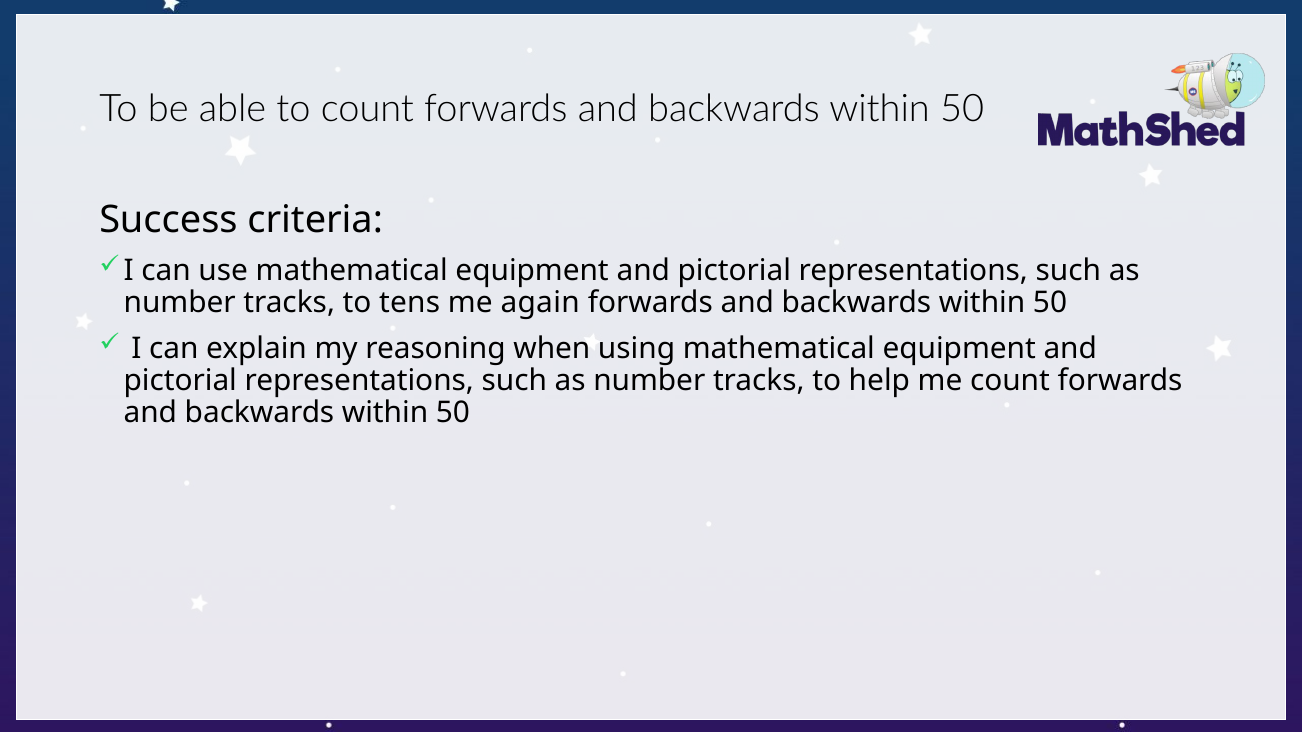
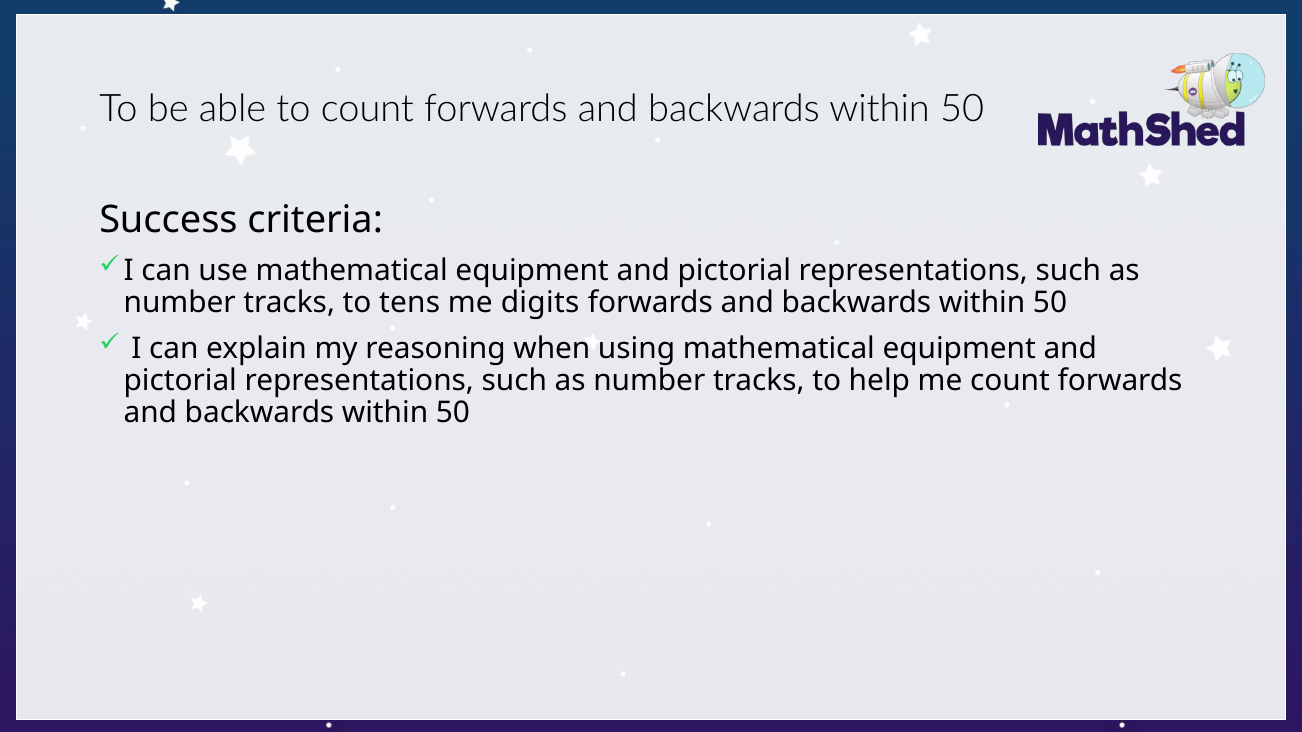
again: again -> digits (540, 303)
